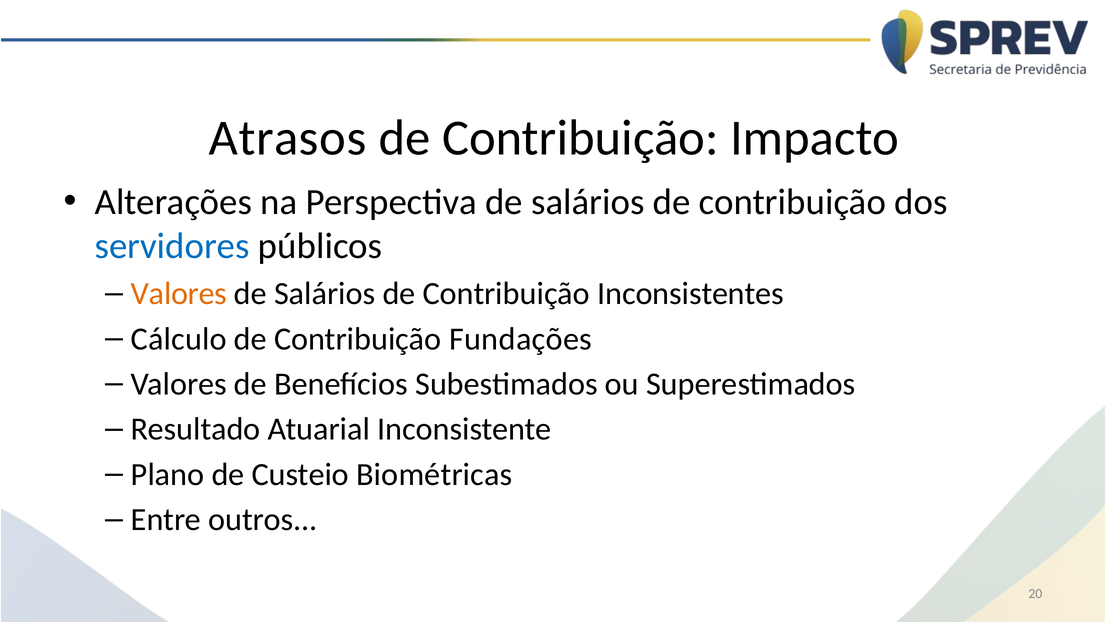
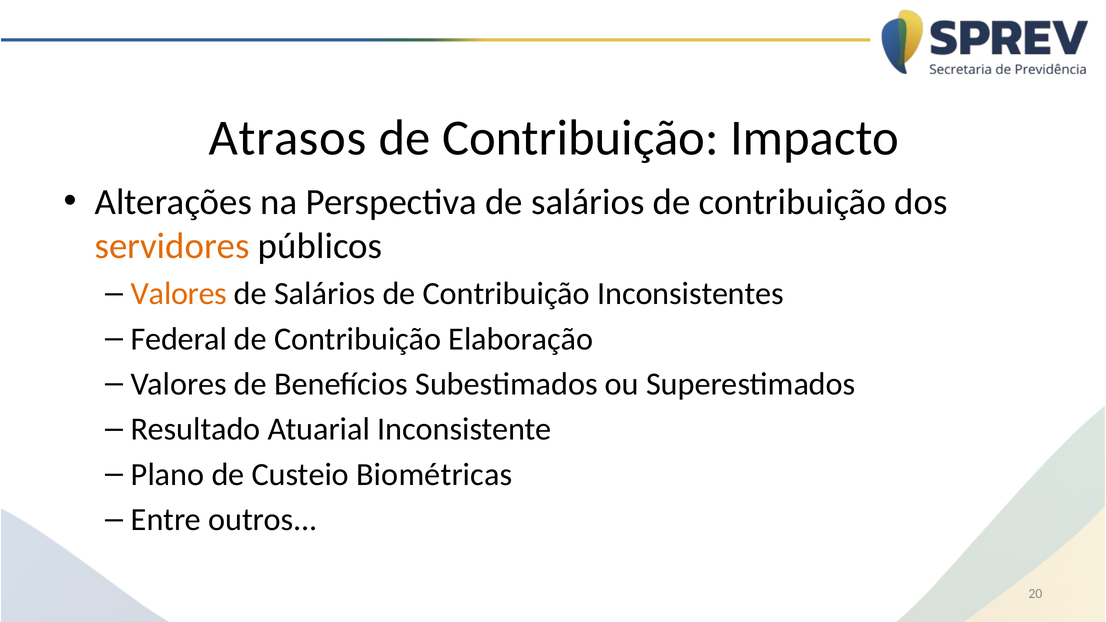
servidores colour: blue -> orange (172, 246)
Cálculo: Cálculo -> Federal (179, 339)
Fundações: Fundações -> Elaboração (521, 339)
